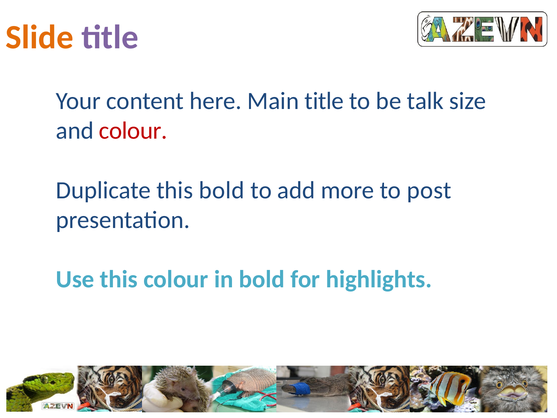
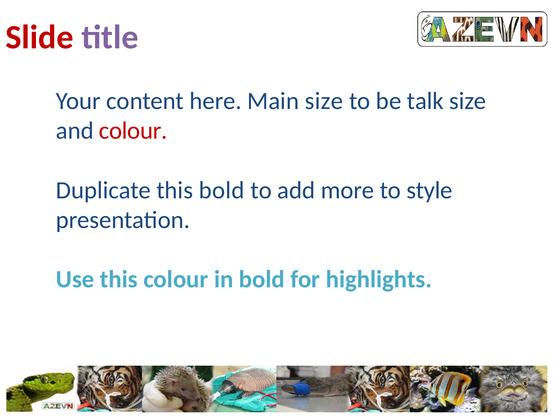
Slide colour: orange -> red (40, 37)
Main title: title -> size (324, 101)
post: post -> style (429, 190)
